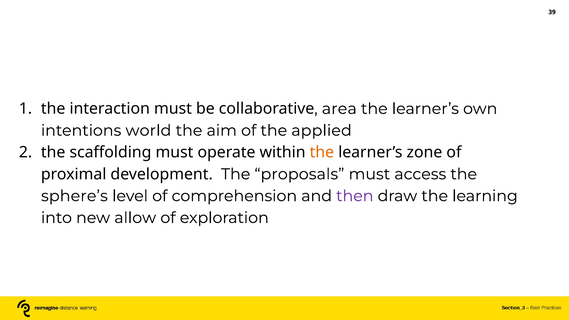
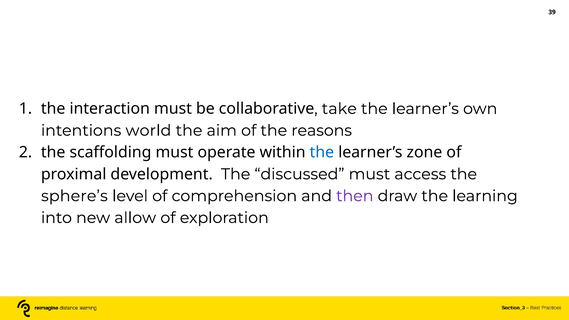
area: area -> take (339, 109)
applied: applied -> reasons (322, 131)
the colour: orange -> blue (322, 152)
proposals: proposals -> discussed (299, 174)
